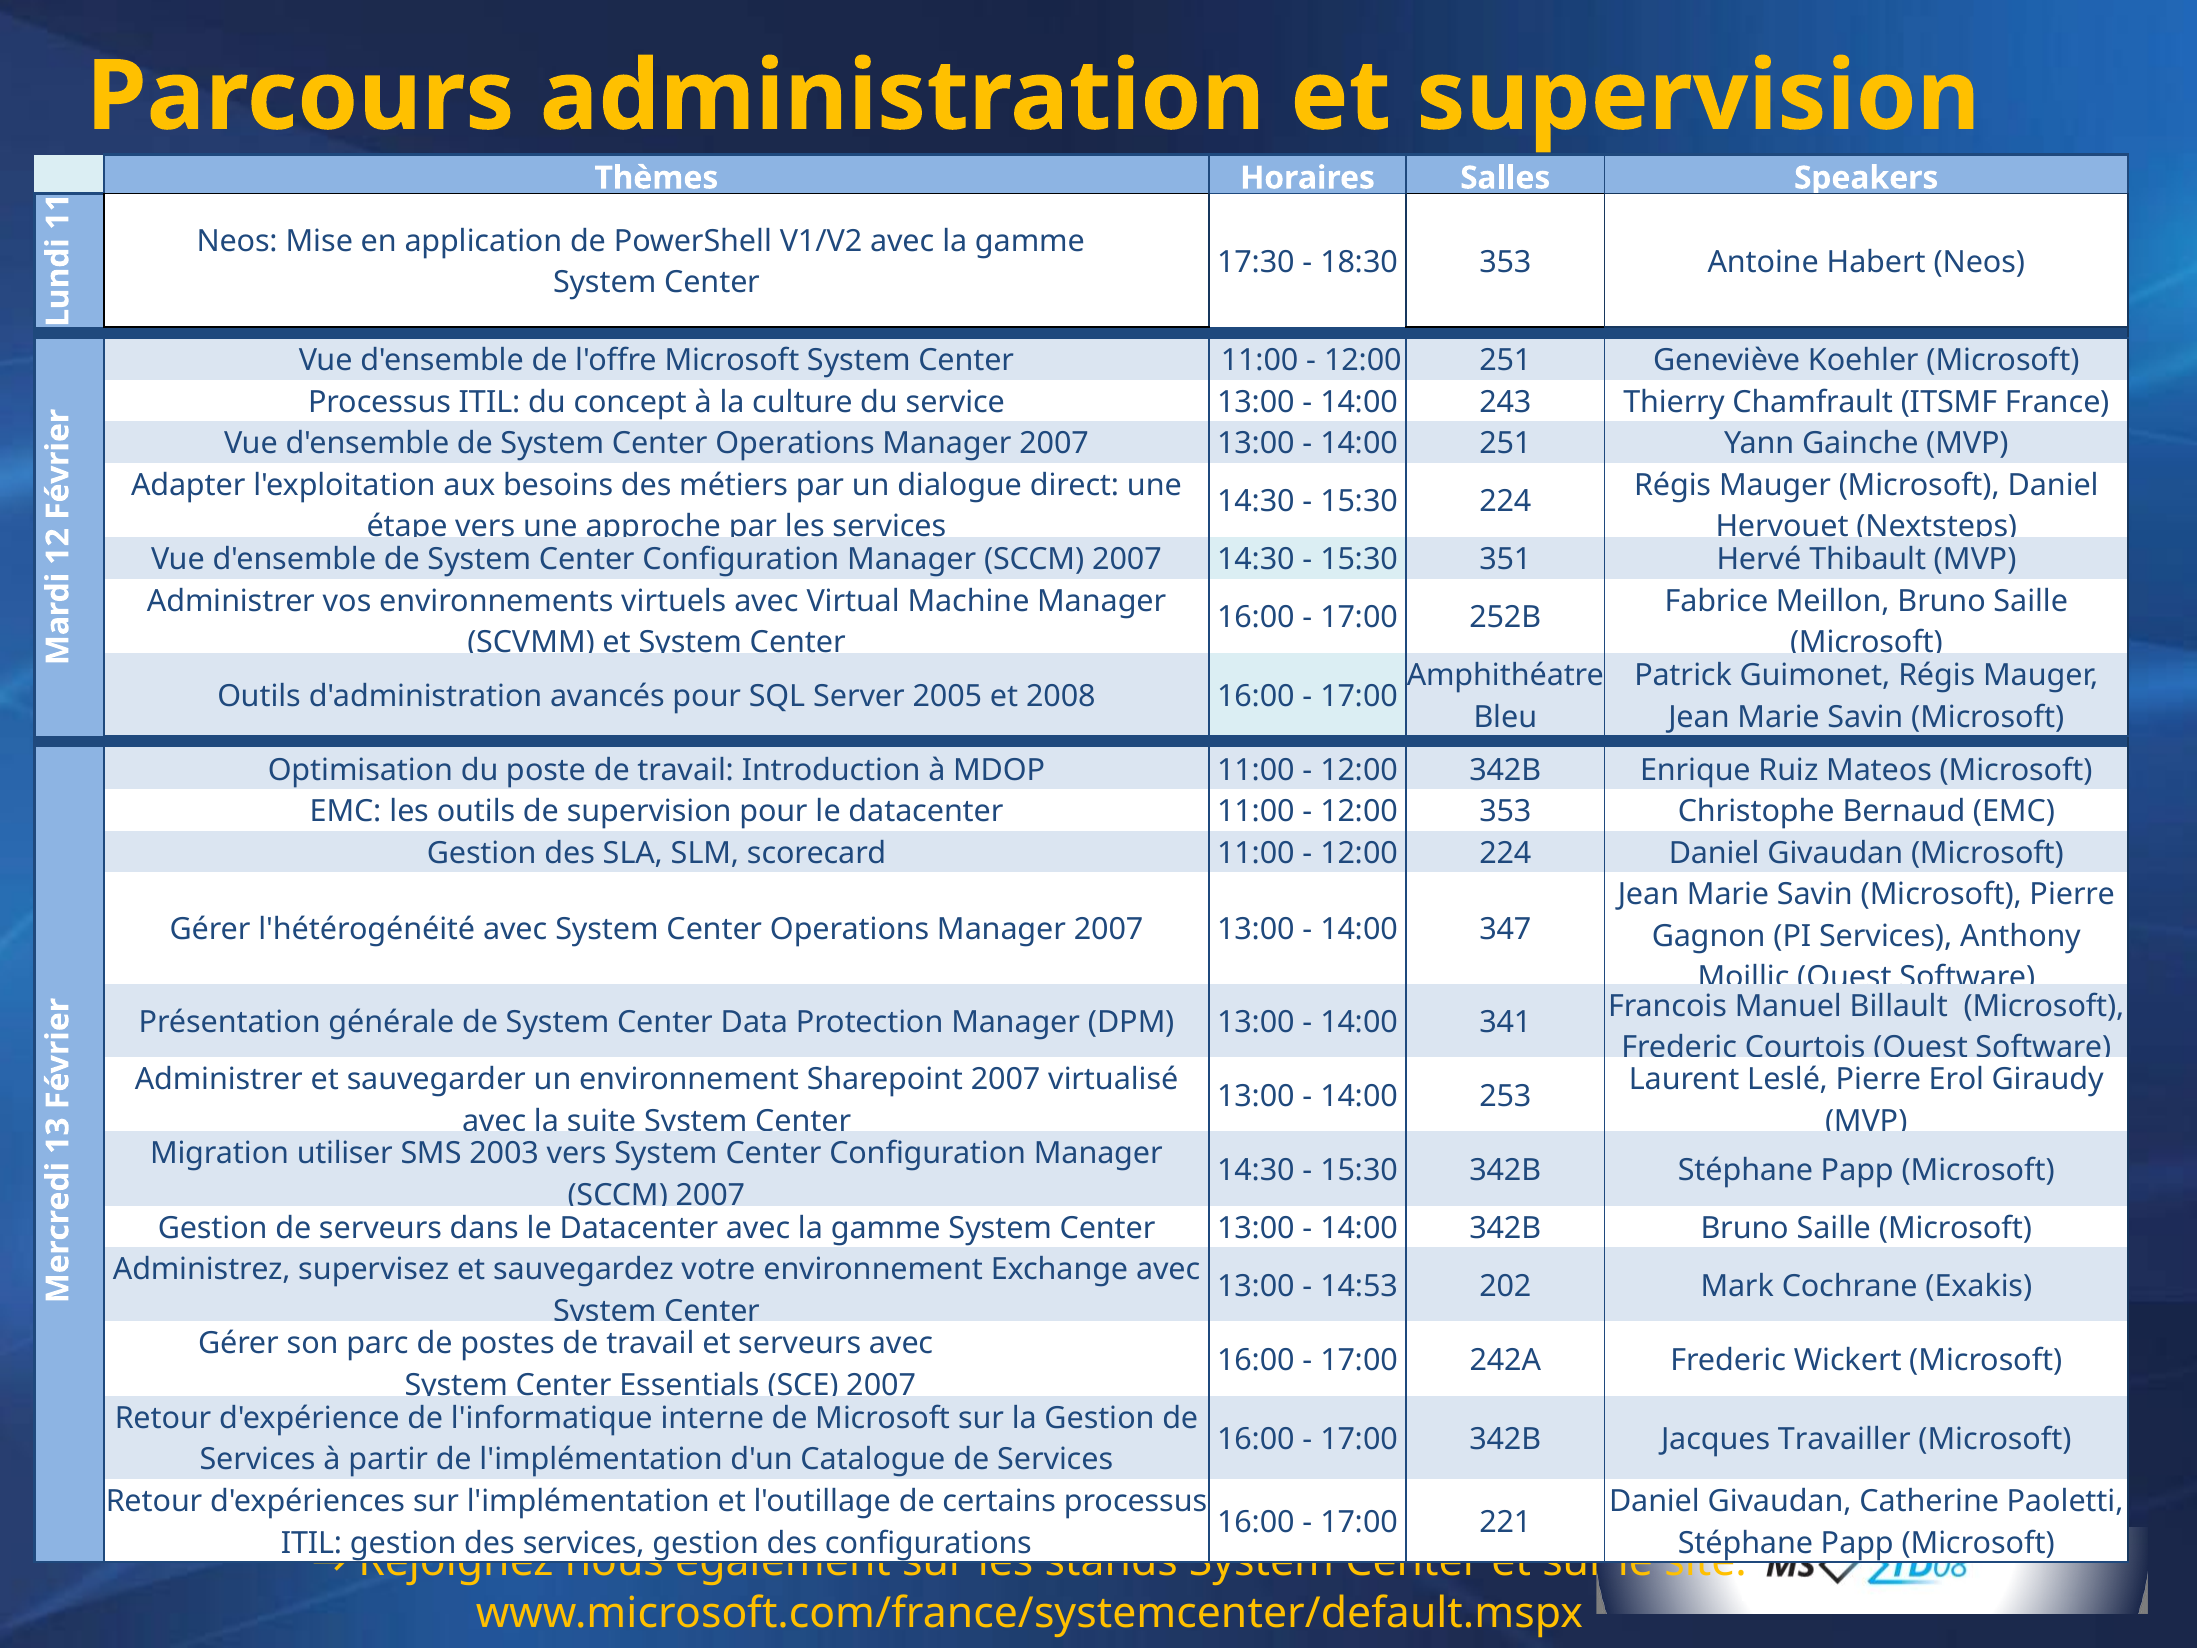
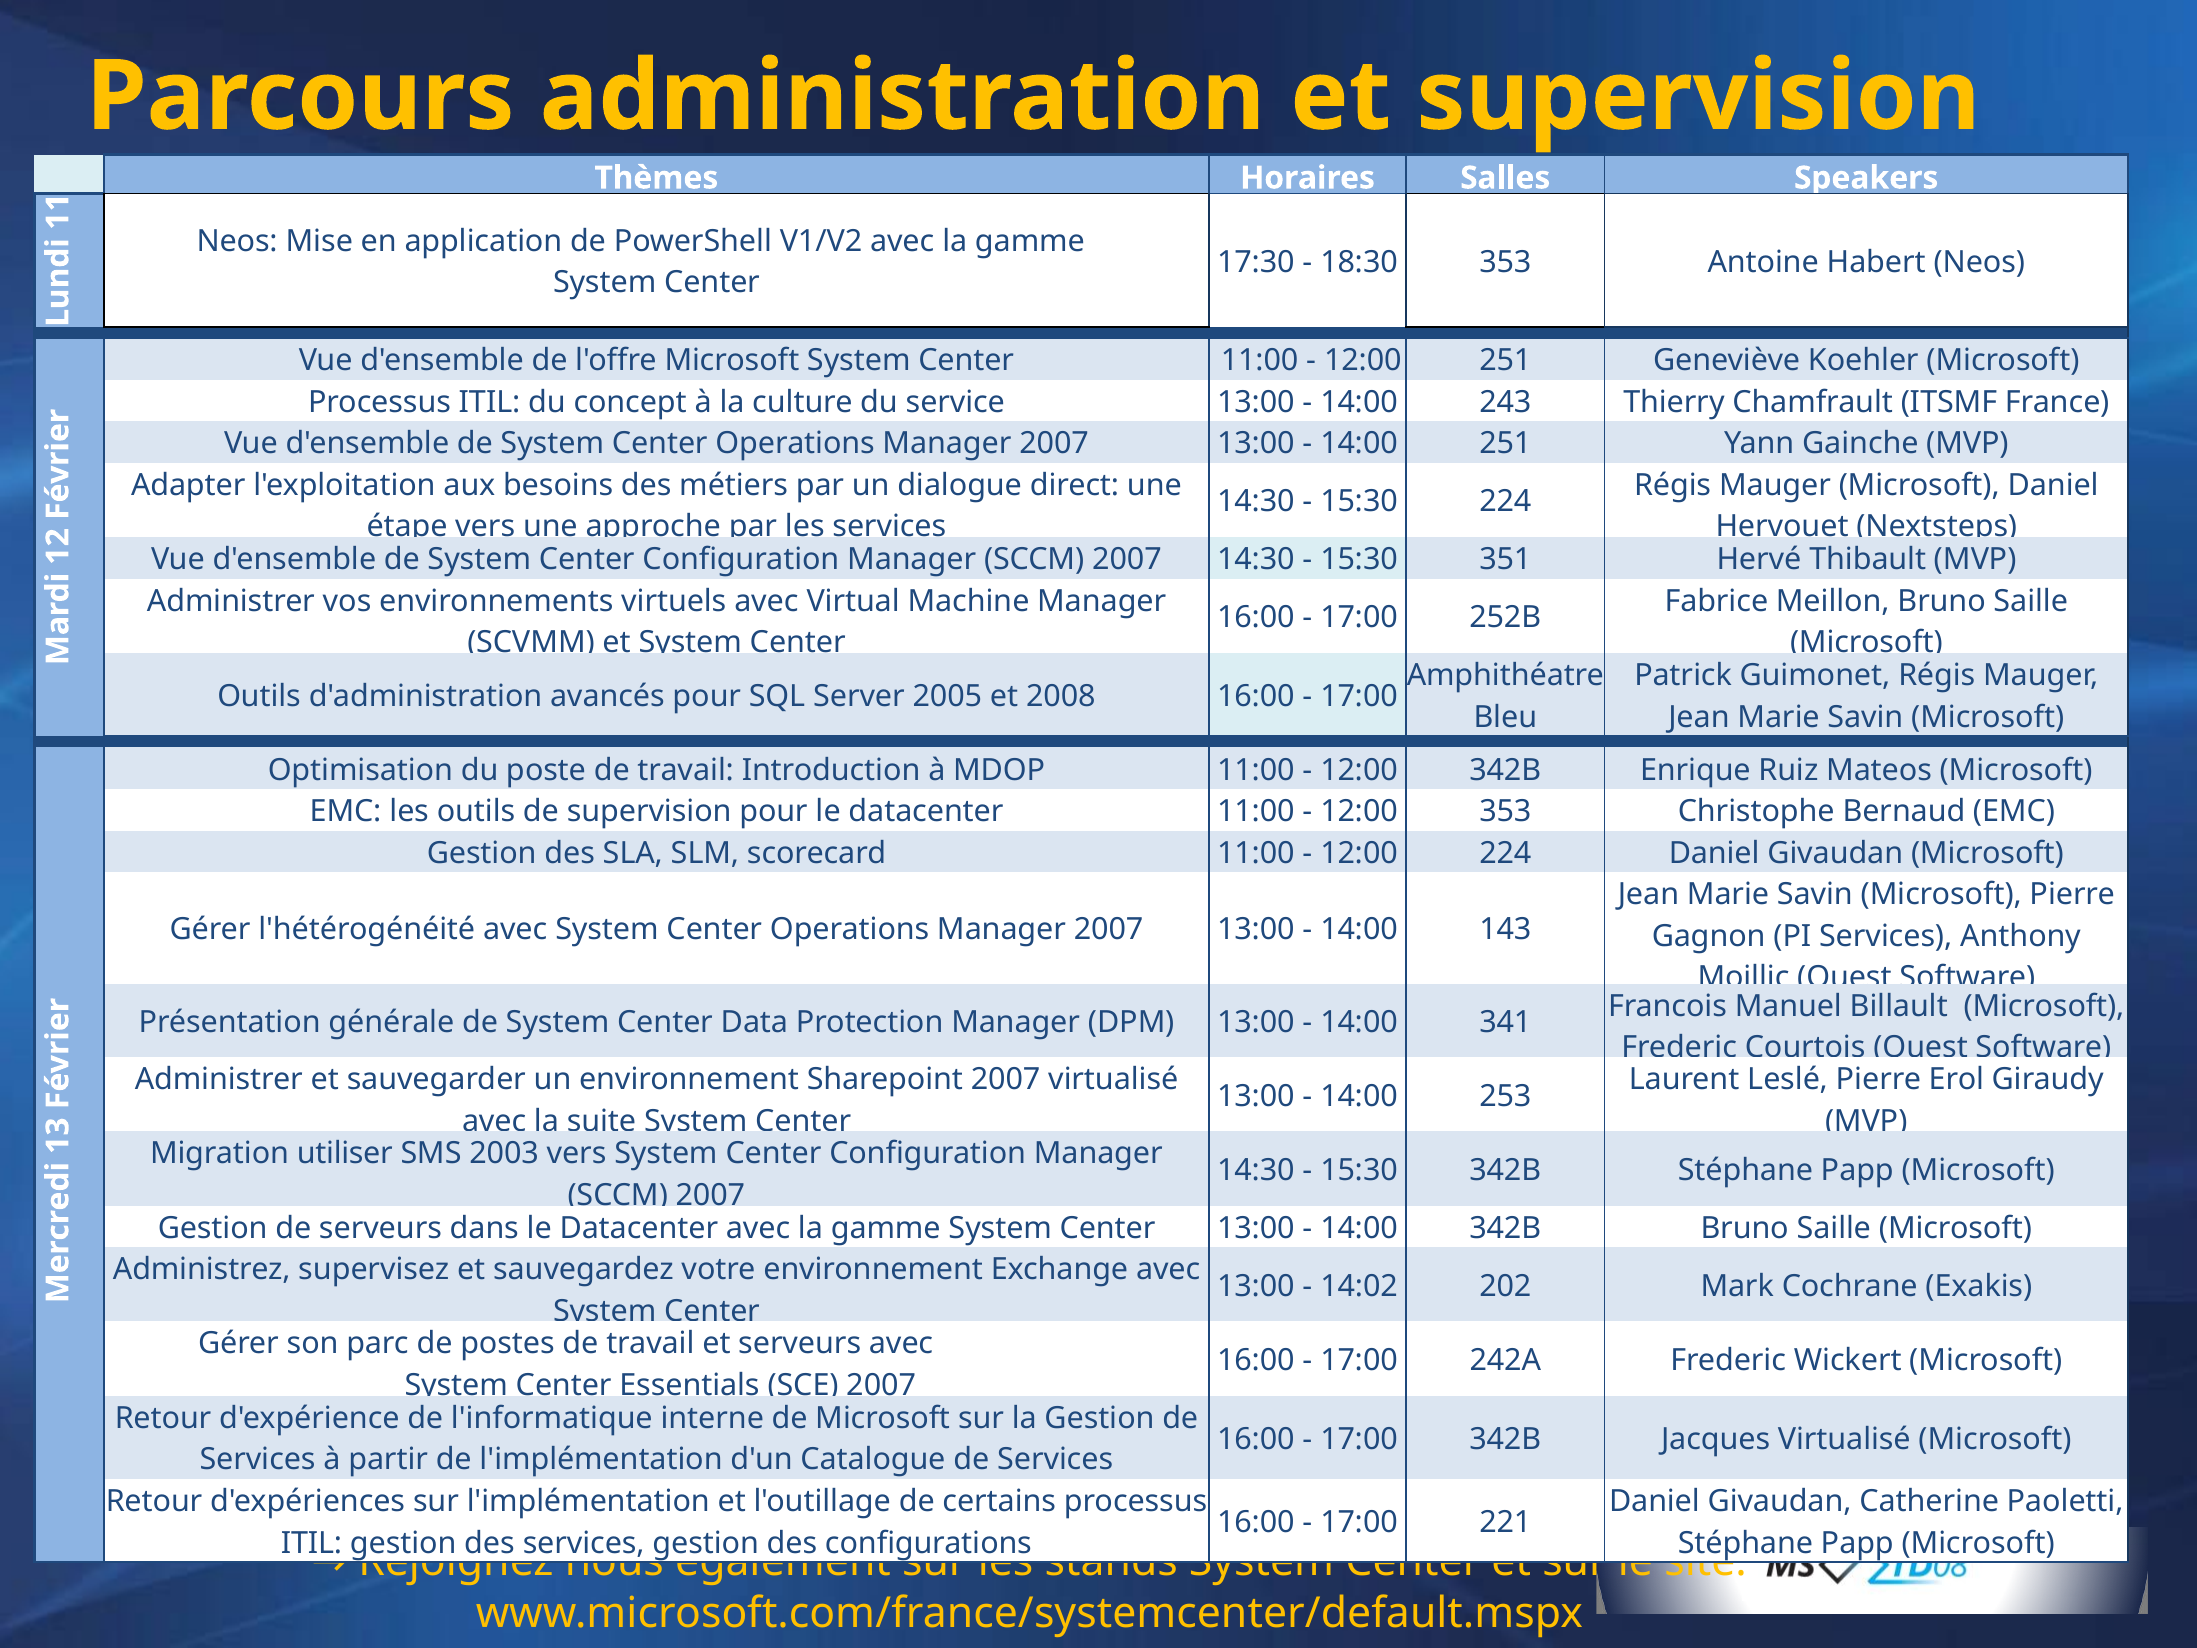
347: 347 -> 143 (1505, 930)
14:53: 14:53 -> 14:02 (1359, 1286)
Jacques Travailler: Travailler -> Virtualisé (1844, 1439)
